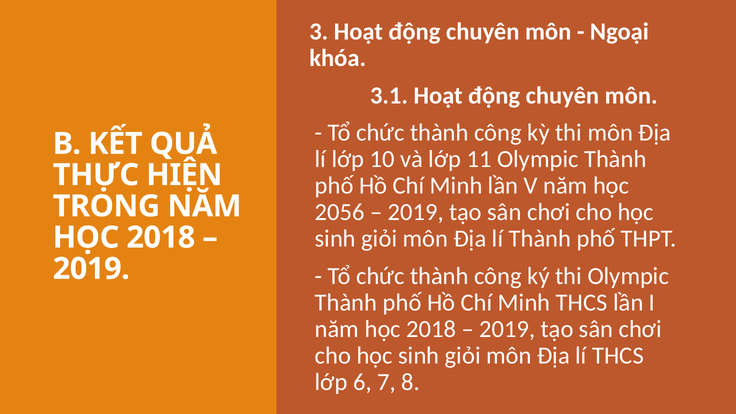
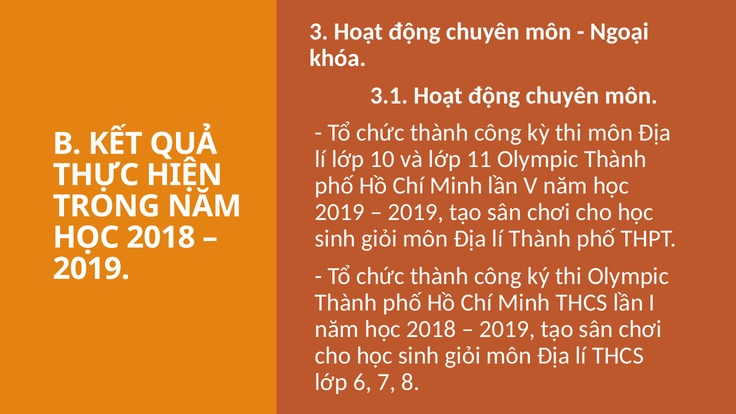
2056: 2056 -> 2019 (340, 212)
